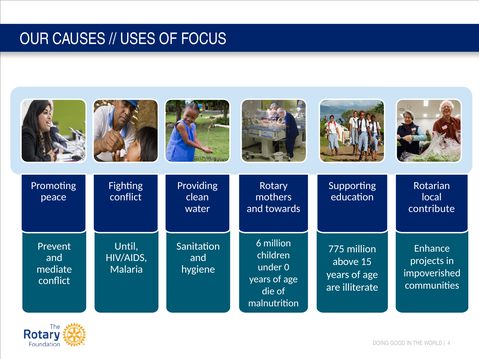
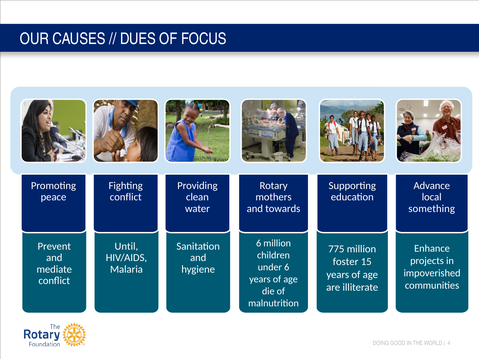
USES: USES -> DUES (138, 39)
Rotarian: Rotarian -> Advance (432, 186)
contribute: contribute -> something (432, 209)
above: above -> foster (346, 262)
under 0: 0 -> 6 (287, 267)
